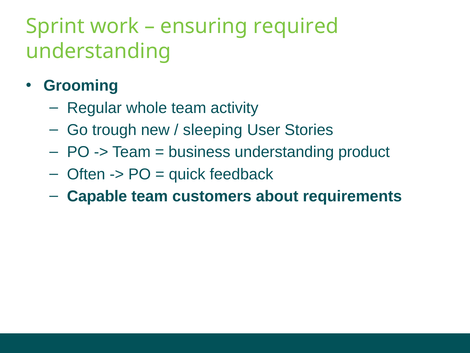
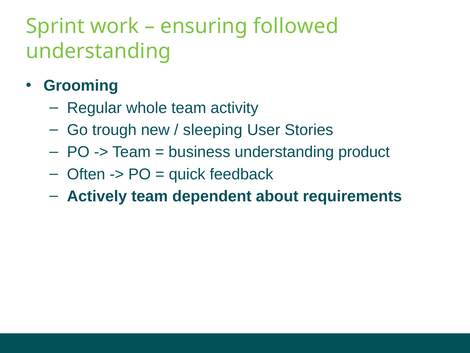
required: required -> followed (296, 26)
Capable: Capable -> Actively (97, 196)
customers: customers -> dependent (212, 196)
